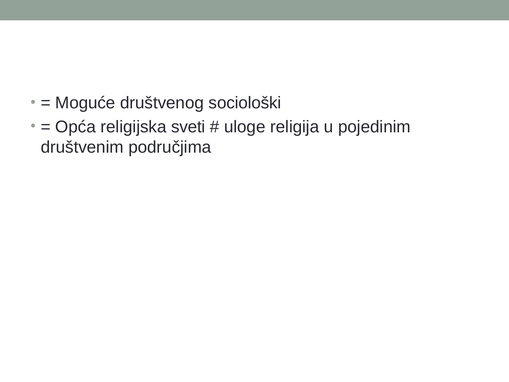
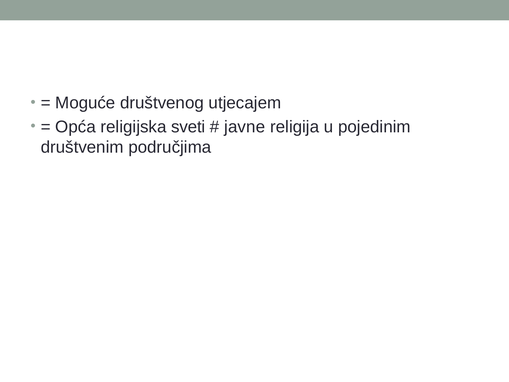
sociološki: sociološki -> utjecajem (245, 103)
uloge: uloge -> javne (245, 127)
